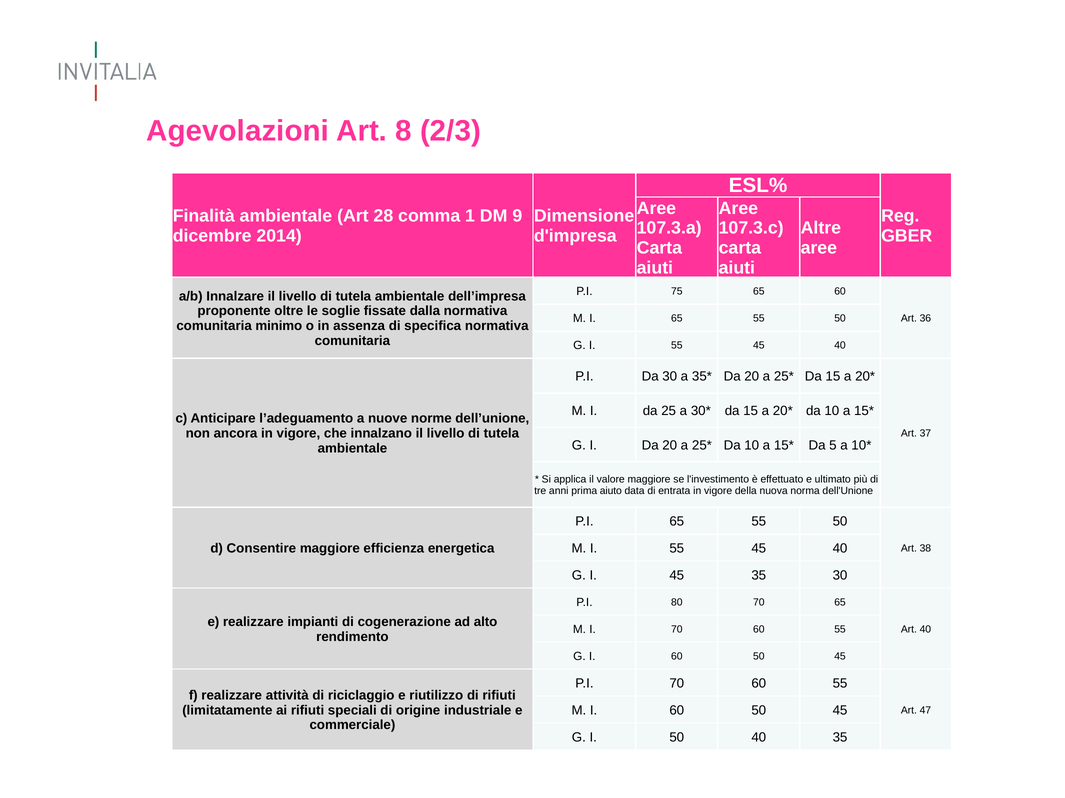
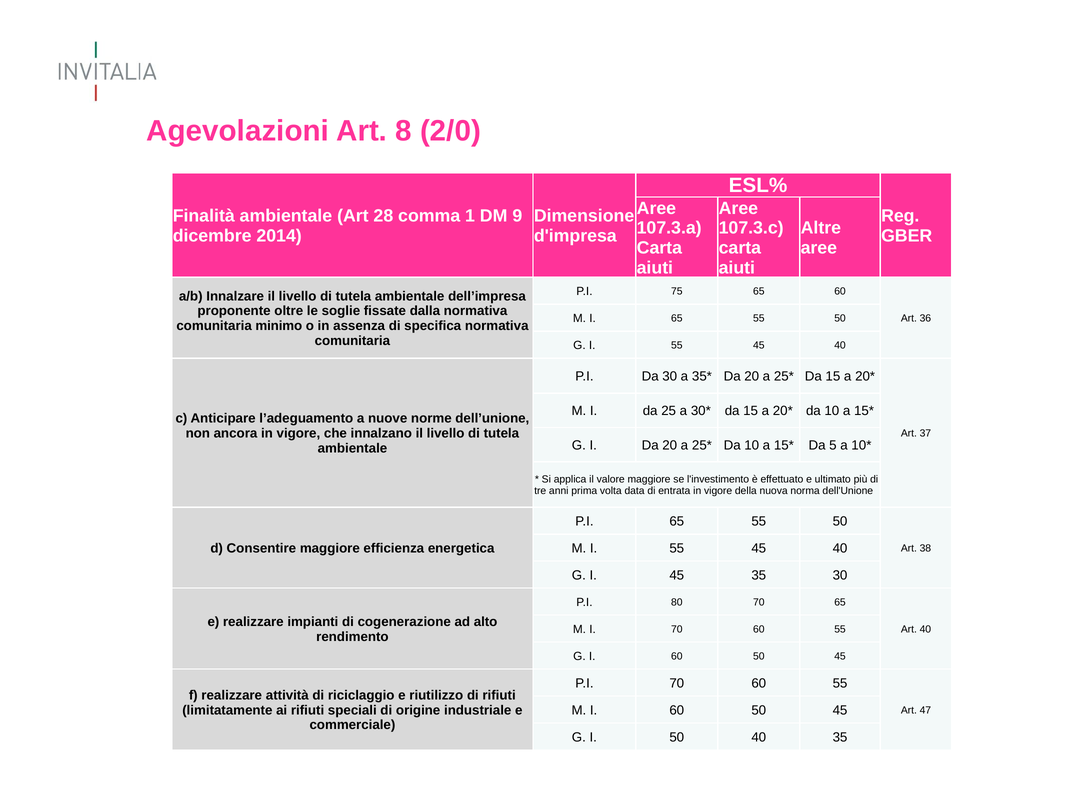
2/3: 2/3 -> 2/0 (451, 131)
aiuto: aiuto -> volta (611, 491)
